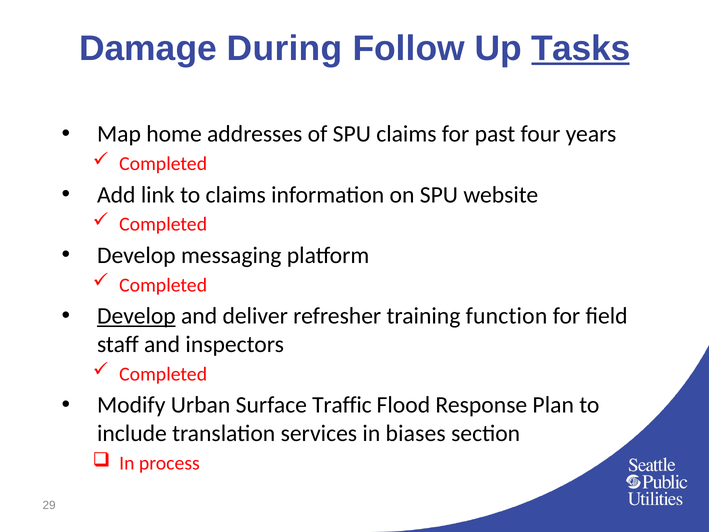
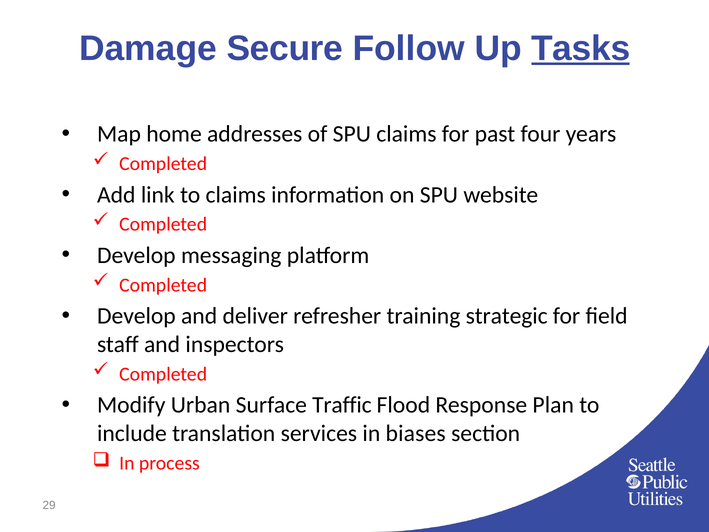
During: During -> Secure (285, 49)
Develop underline: present -> none (136, 316)
function: function -> strategic (507, 316)
